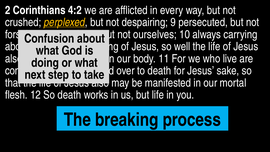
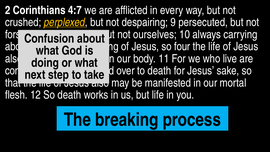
4:2: 4:2 -> 4:7 (75, 10)
well: well -> four (182, 46)
